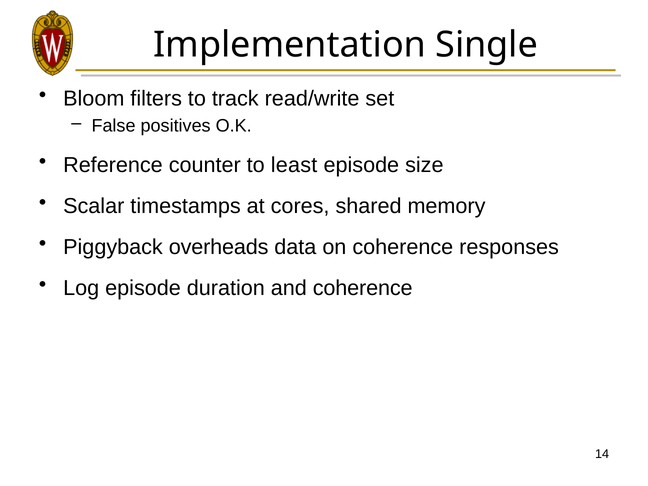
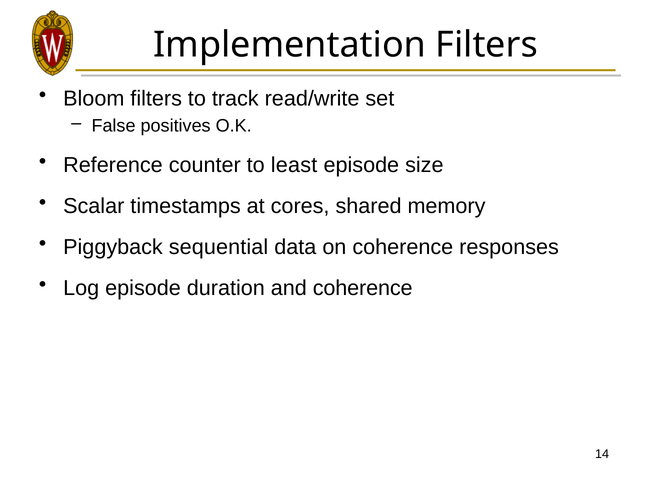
Implementation Single: Single -> Filters (487, 45)
overheads: overheads -> sequential (219, 247)
